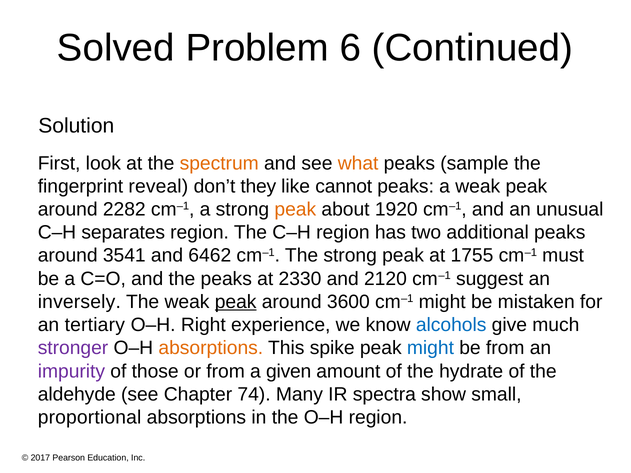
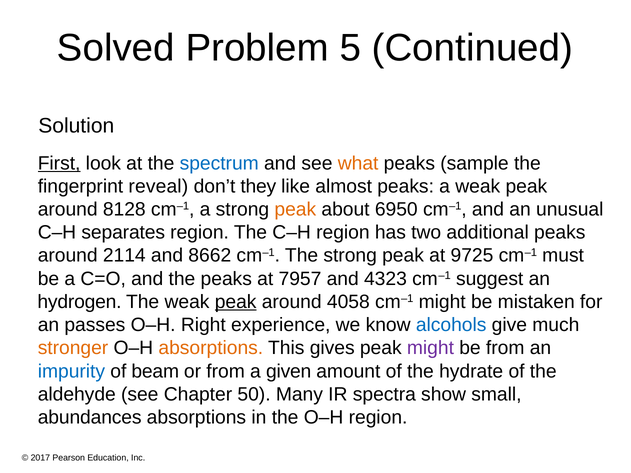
6: 6 -> 5 (350, 48)
First underline: none -> present (59, 163)
spectrum colour: orange -> blue (219, 163)
cannot: cannot -> almost (344, 186)
2282: 2282 -> 8128 (124, 209)
1920: 1920 -> 6950 (396, 209)
3541: 3541 -> 2114 (124, 256)
6462: 6462 -> 8662 (210, 256)
1755: 1755 -> 9725 (472, 256)
2330: 2330 -> 7957 (300, 279)
2120: 2120 -> 4323 (385, 279)
inversely: inversely -> hydrogen (79, 302)
3600: 3600 -> 4058 (348, 302)
tertiary: tertiary -> passes (95, 325)
stronger colour: purple -> orange (73, 348)
spike: spike -> gives (332, 348)
might colour: blue -> purple (430, 348)
impurity colour: purple -> blue (71, 371)
those: those -> beam (155, 371)
74: 74 -> 50 (254, 395)
proportional: proportional -> abundances (90, 418)
